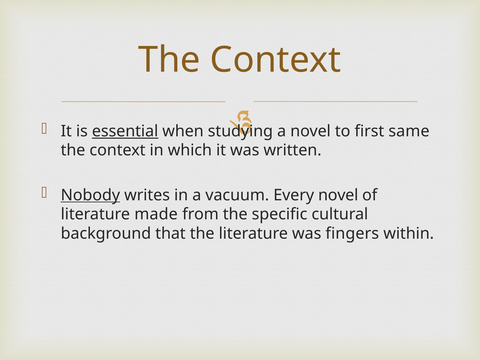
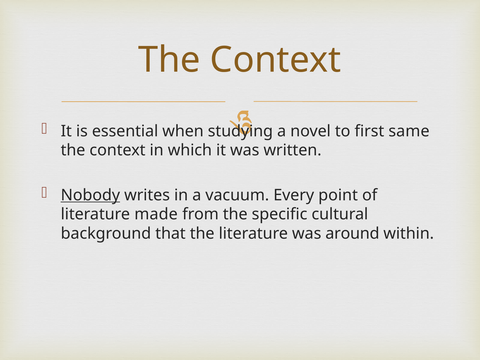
essential underline: present -> none (125, 131)
Every novel: novel -> point (338, 195)
fingers: fingers -> around (352, 234)
